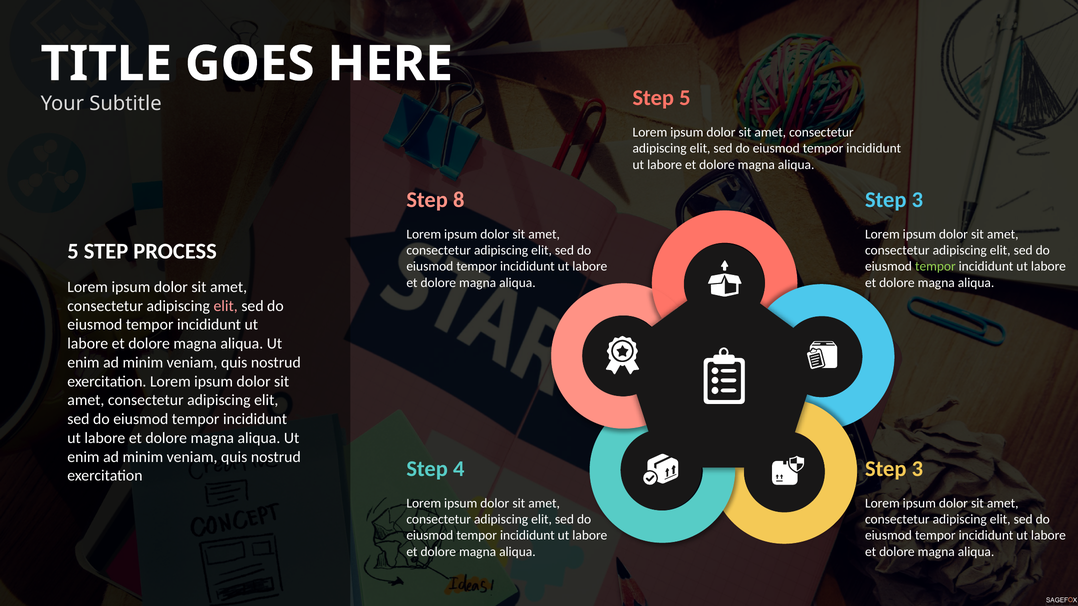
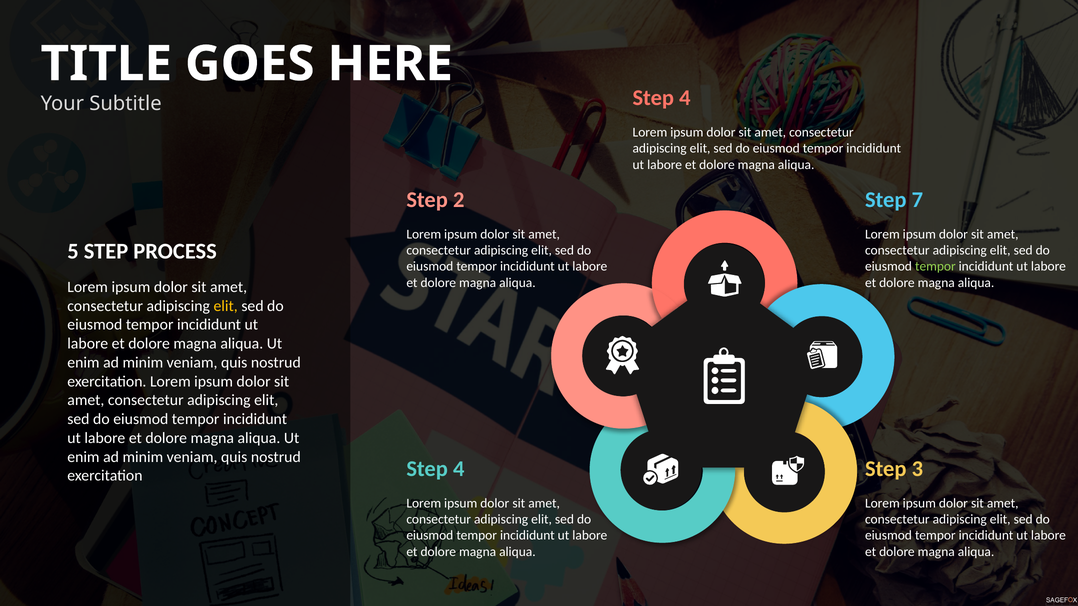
5: 5 -> 4 (685, 98)
8: 8 -> 2 (459, 200)
3: 3 -> 7 (917, 200)
elit colour: pink -> yellow (226, 306)
